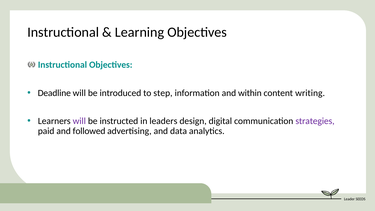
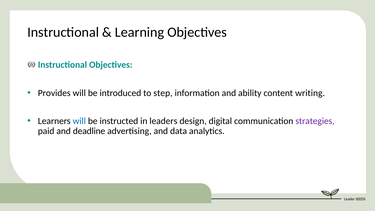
Deadline: Deadline -> Provides (54, 93)
within: within -> ability (250, 93)
will colour: purple -> blue (79, 121)
followed: followed -> deadline (89, 131)
